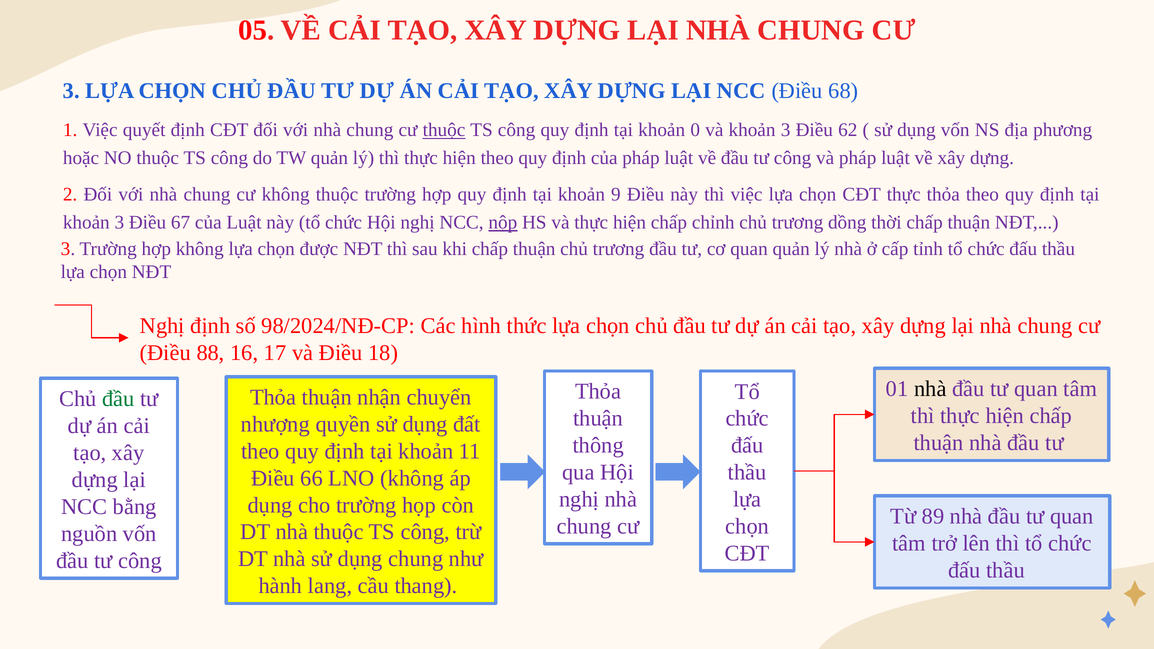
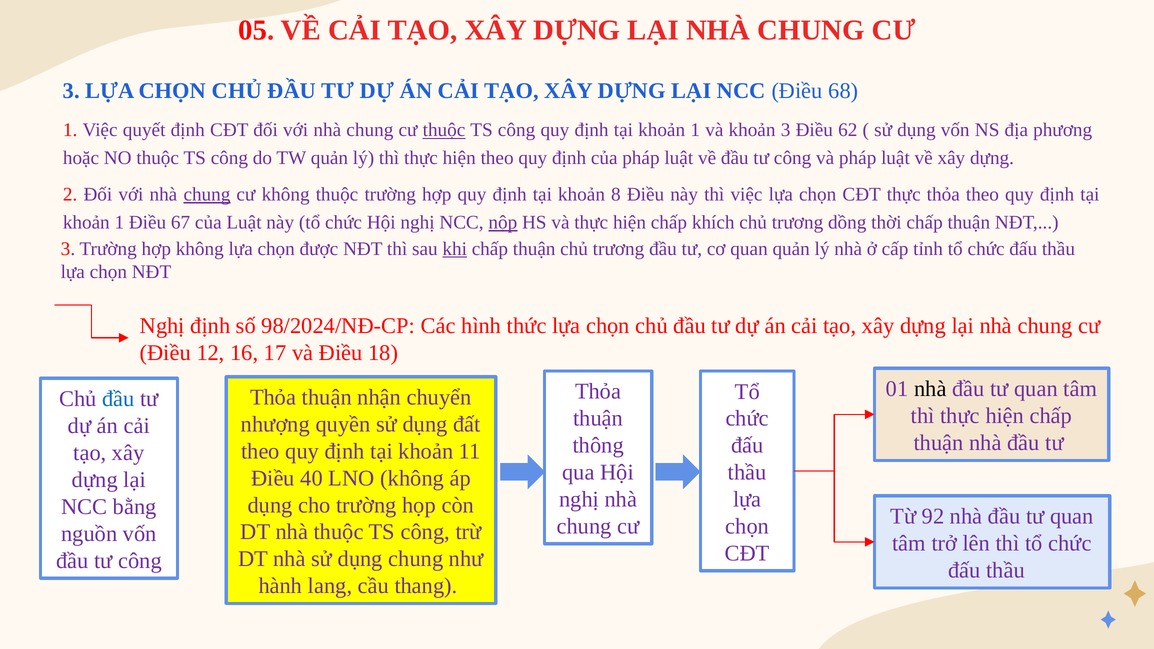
0: 0 -> 1 (695, 130)
chung underline: none -> present (207, 194)
9: 9 -> 8 (616, 194)
3: 3 -> 1 (119, 223)
chỉnh: chỉnh -> khích (713, 223)
khi underline: none -> present (455, 249)
88: 88 -> 12 (211, 353)
đầu colour: green -> blue (118, 399)
66: 66 -> 40 (312, 478)
89: 89 -> 92 (933, 517)
